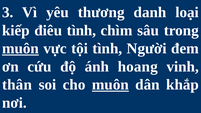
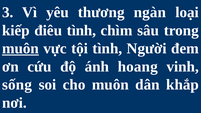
danh: danh -> ngàn (150, 12)
thân: thân -> sống (17, 85)
muôn underline: present -> none (110, 85)
